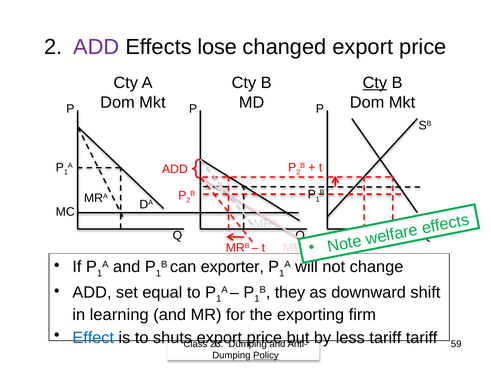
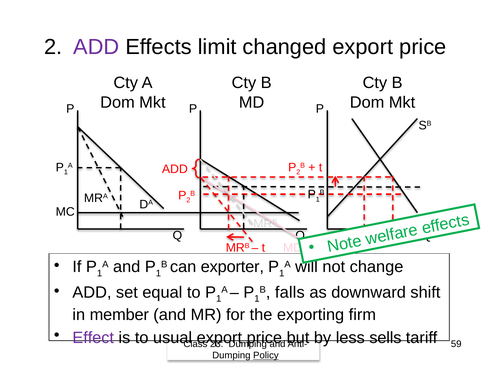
lose: lose -> limit (217, 47)
Cty underline: present -> none (375, 83)
they: they -> falls (290, 293)
learning: learning -> member (119, 315)
Effect colour: blue -> purple (93, 338)
shuts: shuts -> usual (173, 338)
less tariff: tariff -> sells (385, 338)
